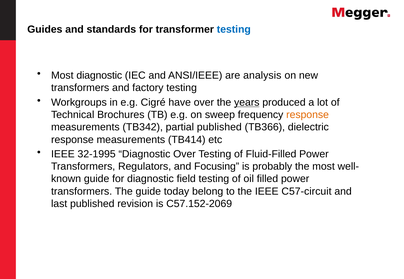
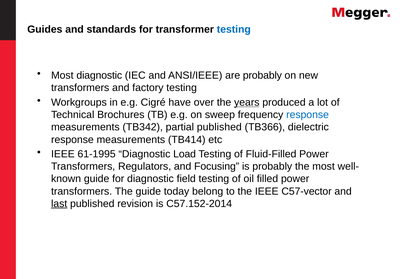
are analysis: analysis -> probably (262, 76)
response colour: orange -> blue (308, 115)
32-1995: 32-1995 -> 61-1995 (97, 154)
Diagnostic Over: Over -> Load (185, 154)
C57-circuit: C57-circuit -> C57-vector (307, 192)
last underline: none -> present (59, 204)
C57.152-2069: C57.152-2069 -> C57.152-2014 (199, 204)
